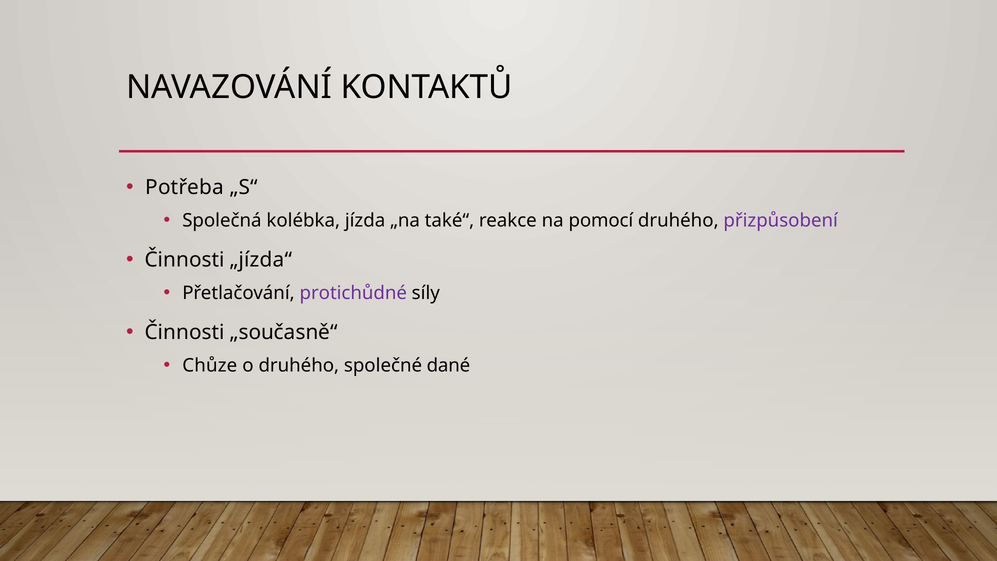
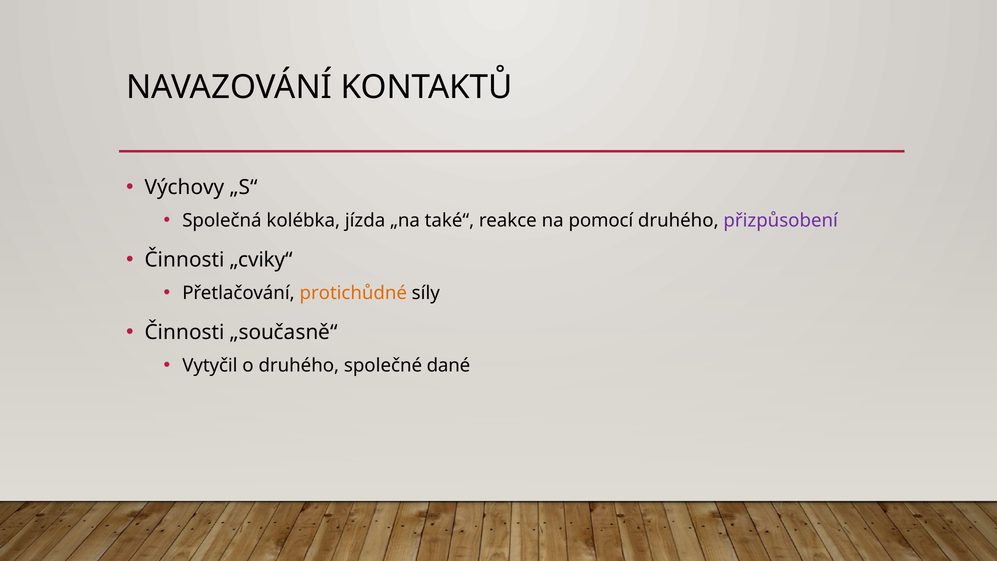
Potřeba: Potřeba -> Výchovy (185, 187)
„jízda“: „jízda“ -> „cviky“ (261, 260)
protichůdné colour: purple -> orange (353, 293)
Chůze: Chůze -> Vytyčil (210, 365)
